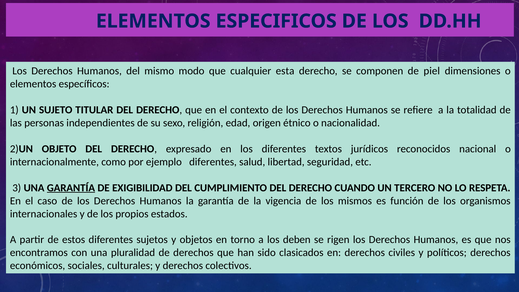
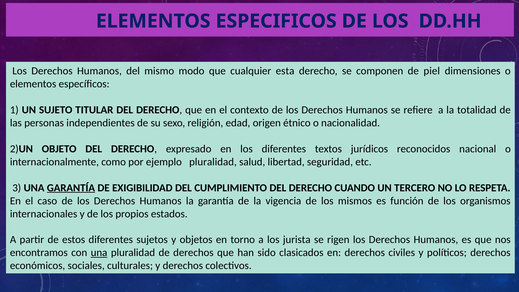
ejemplo diferentes: diferentes -> pluralidad (213, 162)
deben: deben -> jurista (297, 240)
una underline: none -> present (99, 253)
